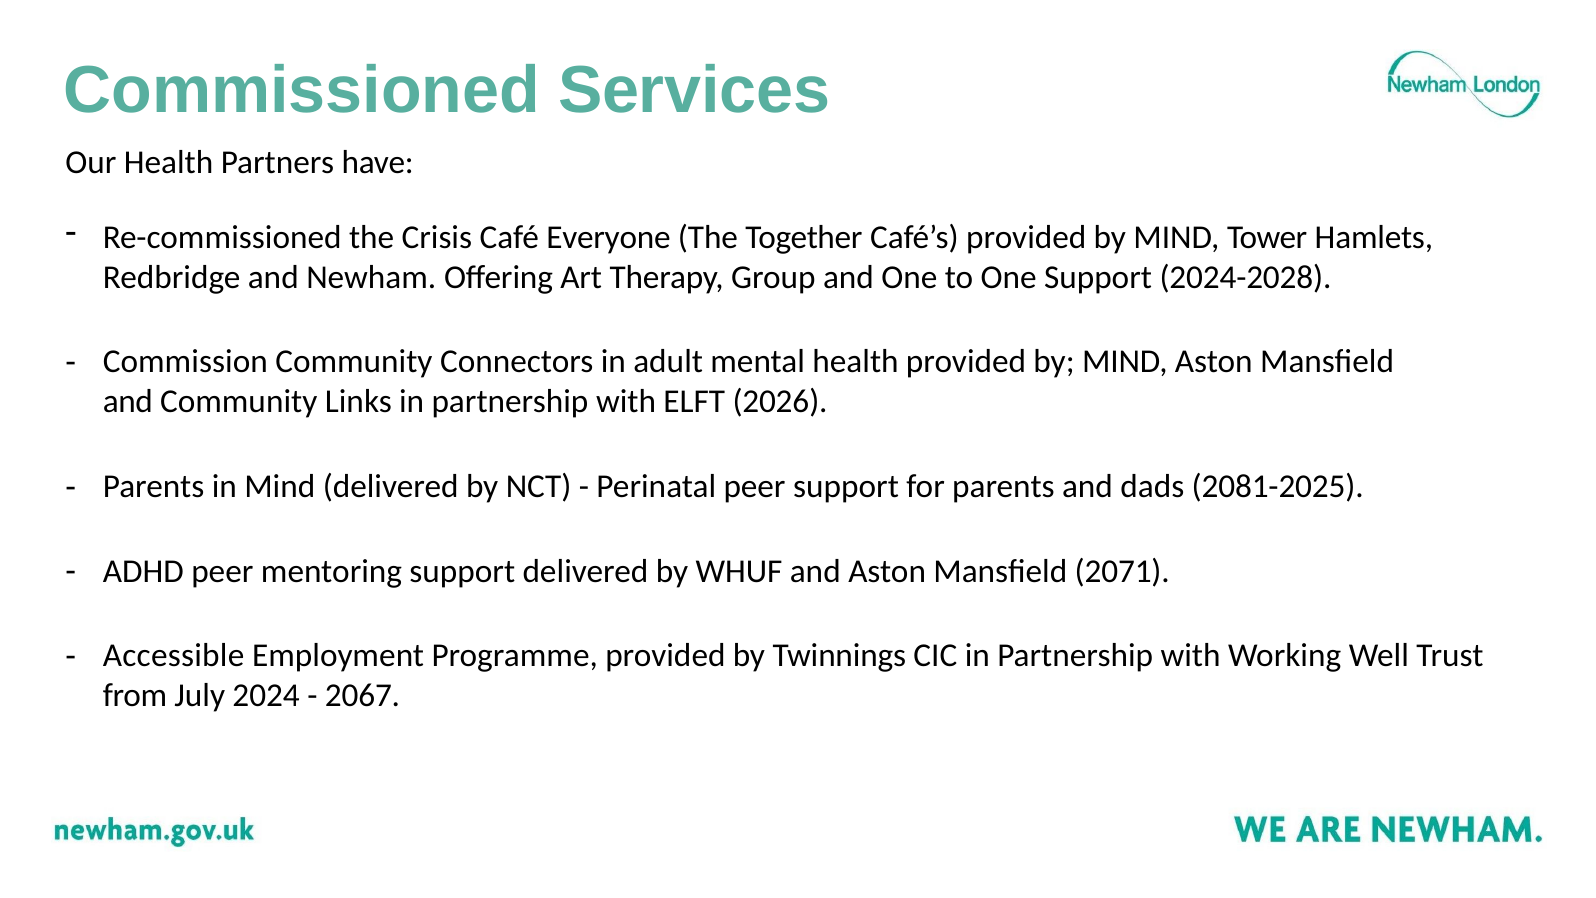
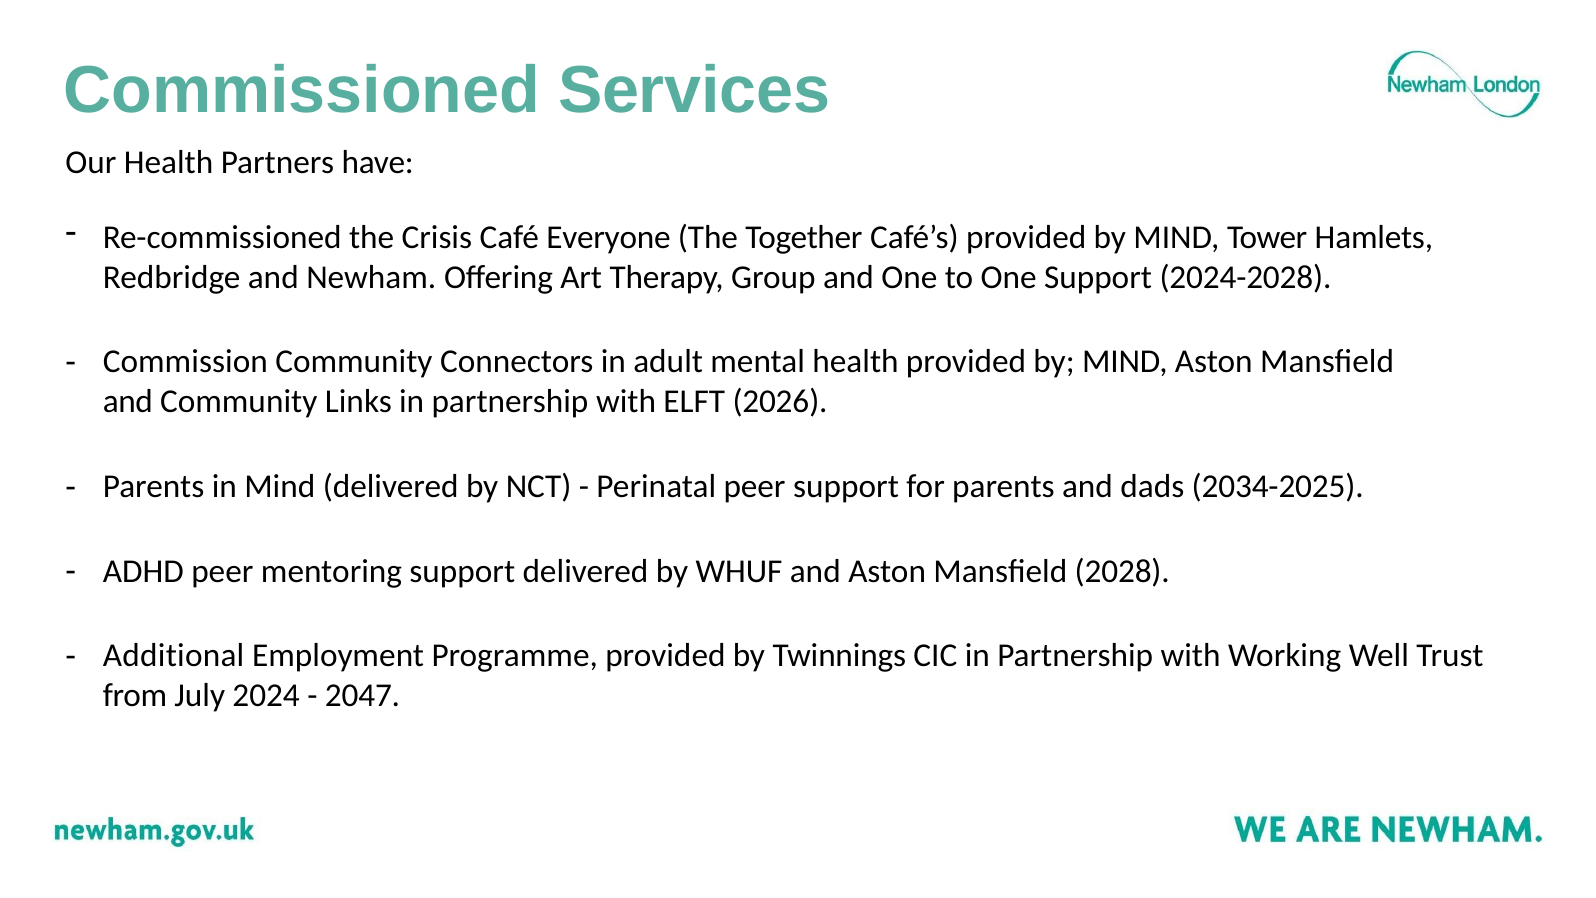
2081-2025: 2081-2025 -> 2034-2025 (1278, 486)
2071: 2071 -> 2028 (1122, 571)
Accessible: Accessible -> Additional (174, 656)
2067: 2067 -> 2047 (363, 696)
